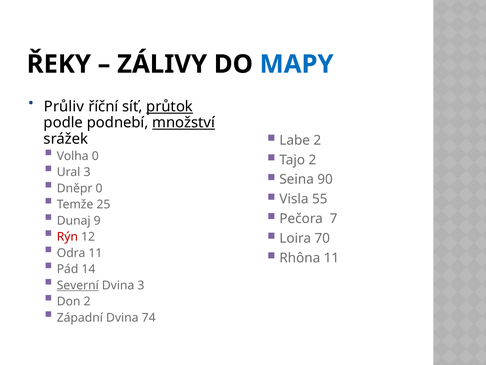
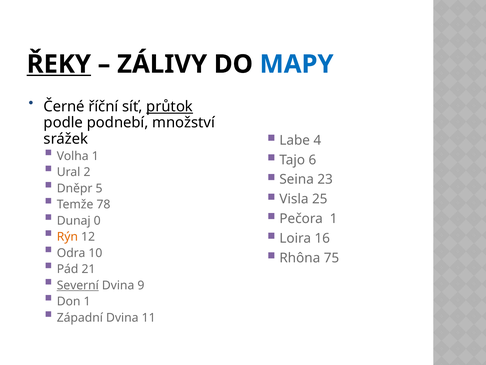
ŘEKY underline: none -> present (59, 64)
Průliv: Průliv -> Černé (64, 107)
množství underline: present -> none (184, 123)
Labe 2: 2 -> 4 (317, 140)
Volha 0: 0 -> 1 (95, 156)
Tajo 2: 2 -> 6 (312, 160)
Ural 3: 3 -> 2 (87, 172)
90: 90 -> 23 (325, 179)
Dněpr 0: 0 -> 5 (99, 188)
55: 55 -> 25 (320, 199)
25: 25 -> 78 (103, 204)
Pečora 7: 7 -> 1 (334, 218)
9: 9 -> 0 (97, 220)
Rýn colour: red -> orange (67, 237)
70: 70 -> 16 (322, 238)
Odra 11: 11 -> 10 (95, 253)
Rhôna 11: 11 -> 75 (331, 258)
14: 14 -> 21 (88, 269)
Dvina 3: 3 -> 9 (141, 285)
Don 2: 2 -> 1 (87, 301)
74: 74 -> 11 (149, 317)
